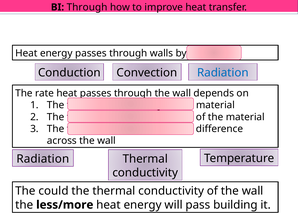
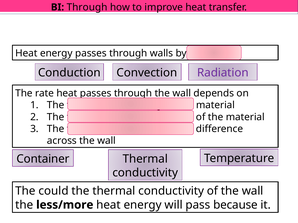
Radiation colour: blue -> purple (223, 73)
Radiation: Radiation -> Container (43, 159)
building: building -> because (235, 205)
